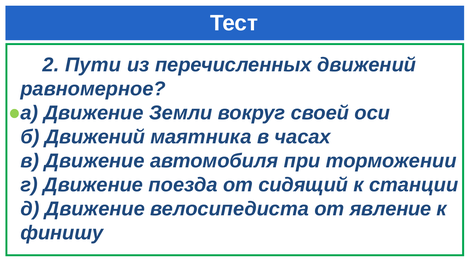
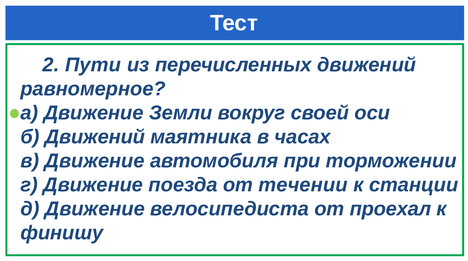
сидящий: сидящий -> течении (303, 185)
явление: явление -> проехал (391, 209)
